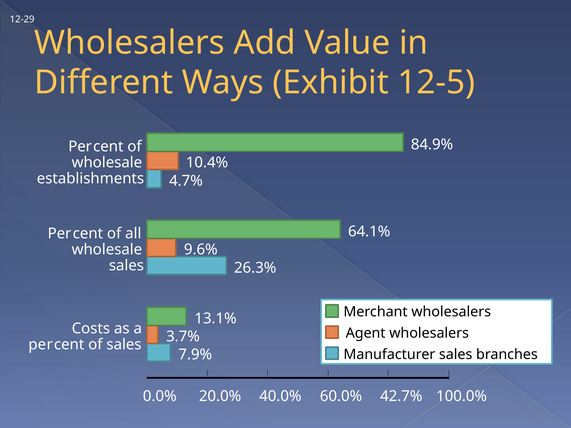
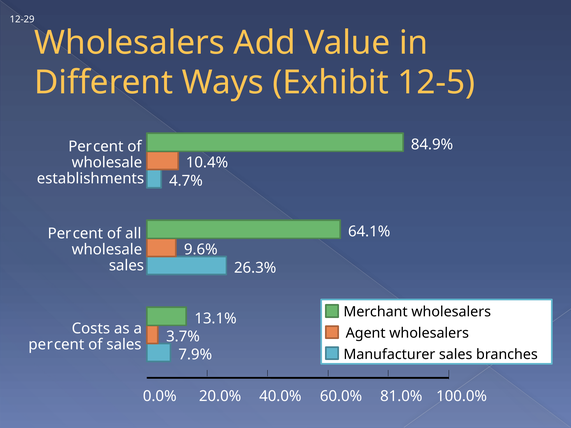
42.7%: 42.7% -> 81.0% (401, 396)
